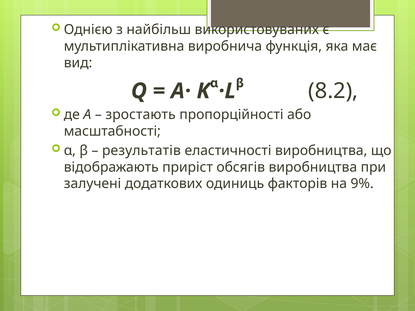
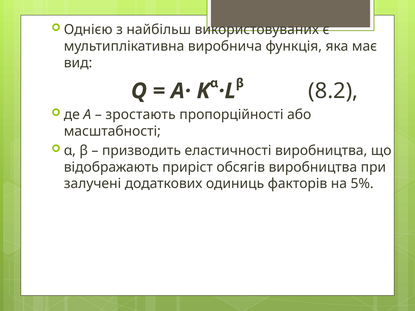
результатів: результатів -> призводить (141, 151)
9%: 9% -> 5% (362, 184)
